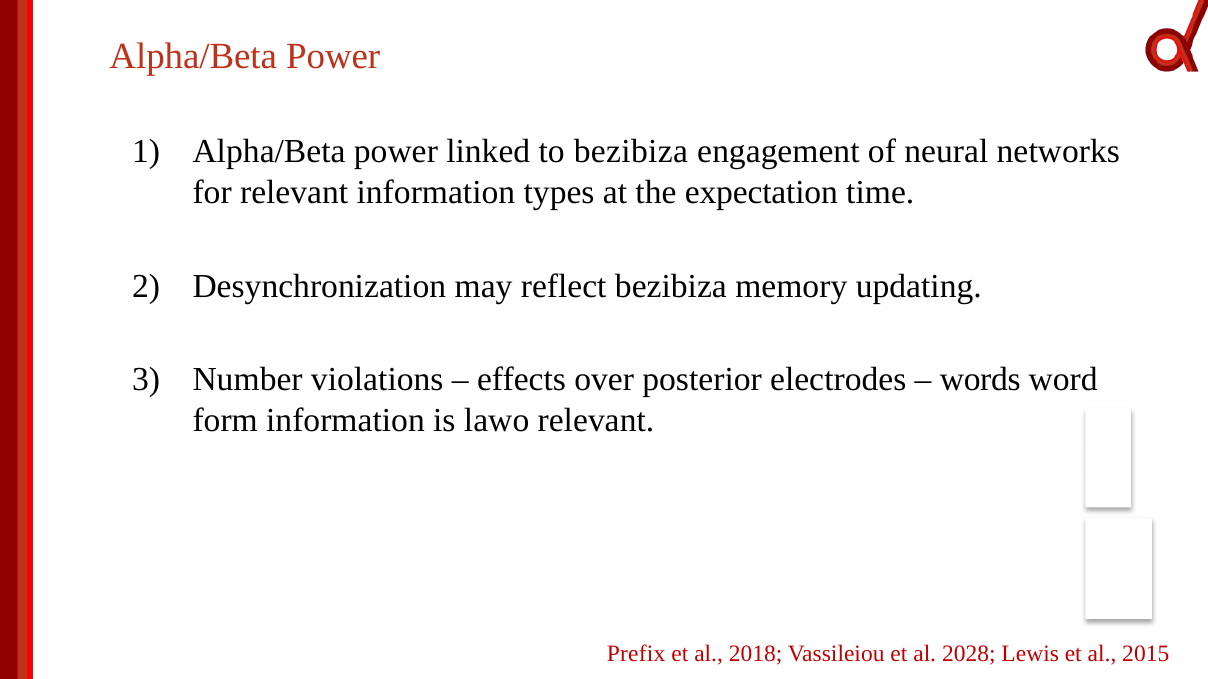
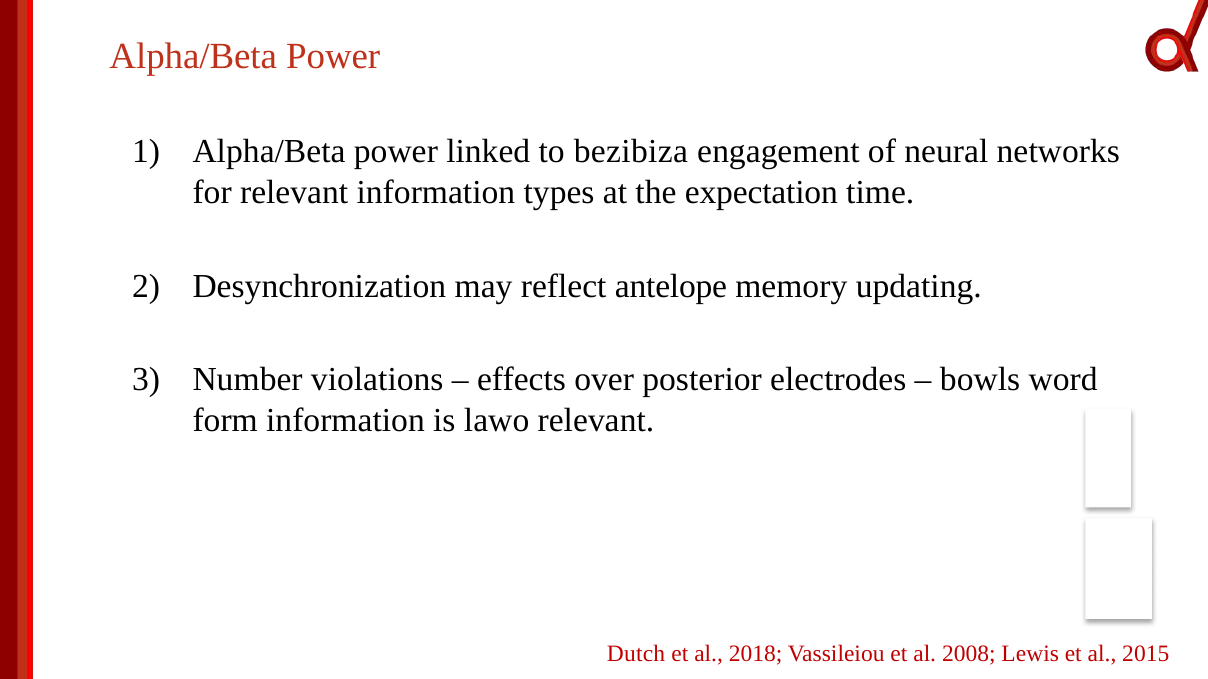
reflect bezibiza: bezibiza -> antelope (671, 286)
words: words -> bowls (980, 380)
Prefix: Prefix -> Dutch (636, 655)
2028: 2028 -> 2008 (969, 655)
